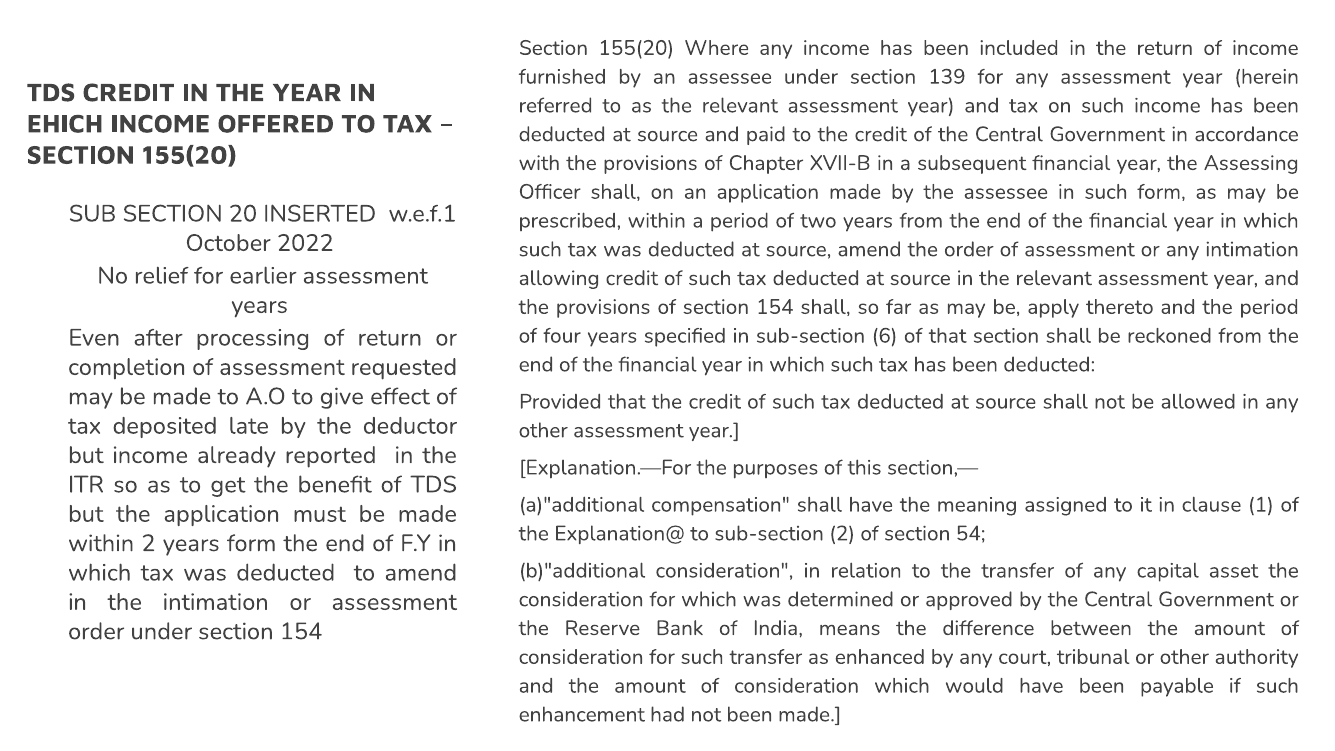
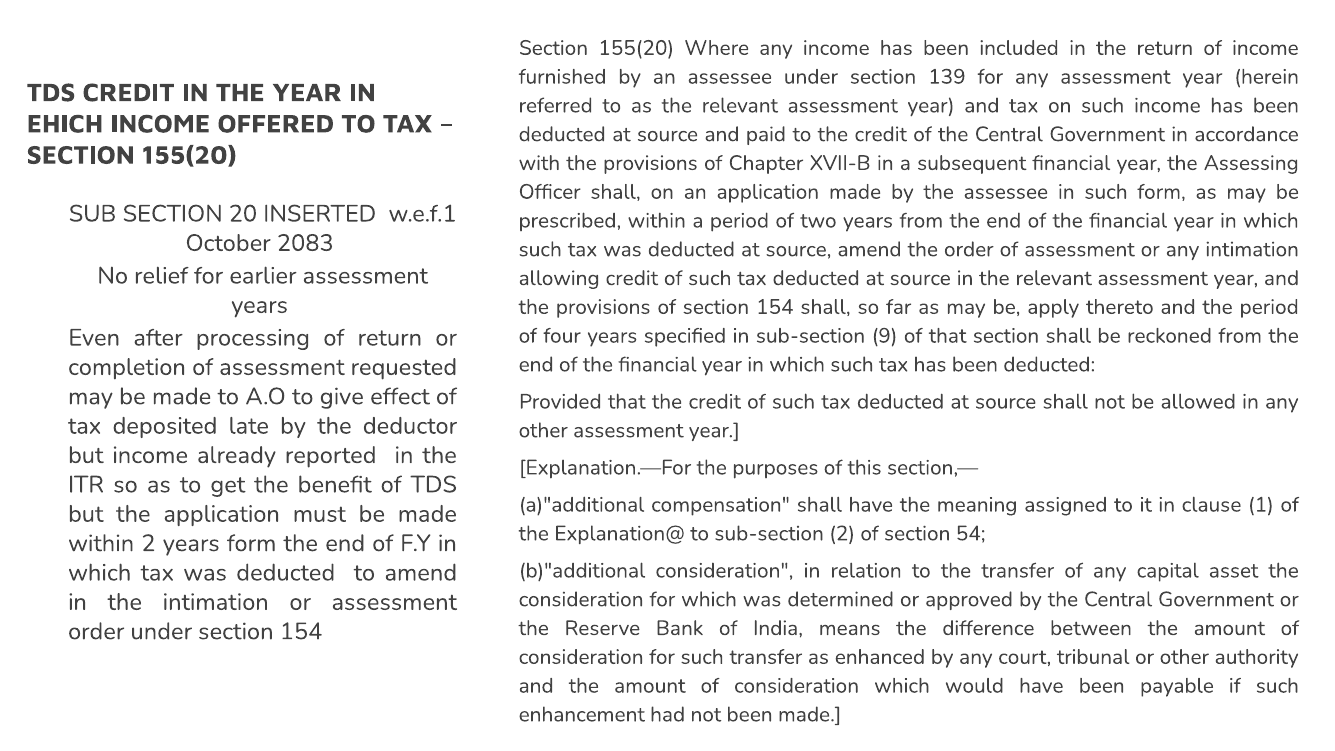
2022: 2022 -> 2083 (305, 243)
6: 6 -> 9 (885, 336)
